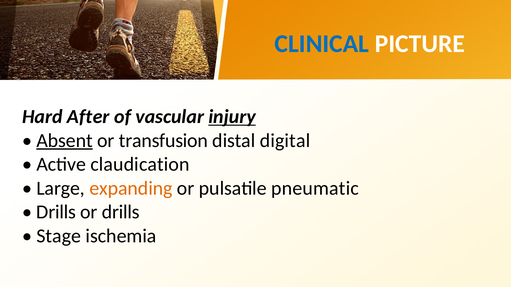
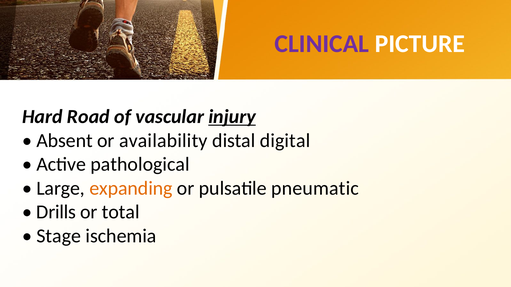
CLINICAL colour: blue -> purple (322, 44)
After: After -> Road (88, 117)
Absent underline: present -> none (65, 141)
transfusion: transfusion -> availability (163, 141)
claudication: claudication -> pathological (140, 165)
or drills: drills -> total (121, 212)
